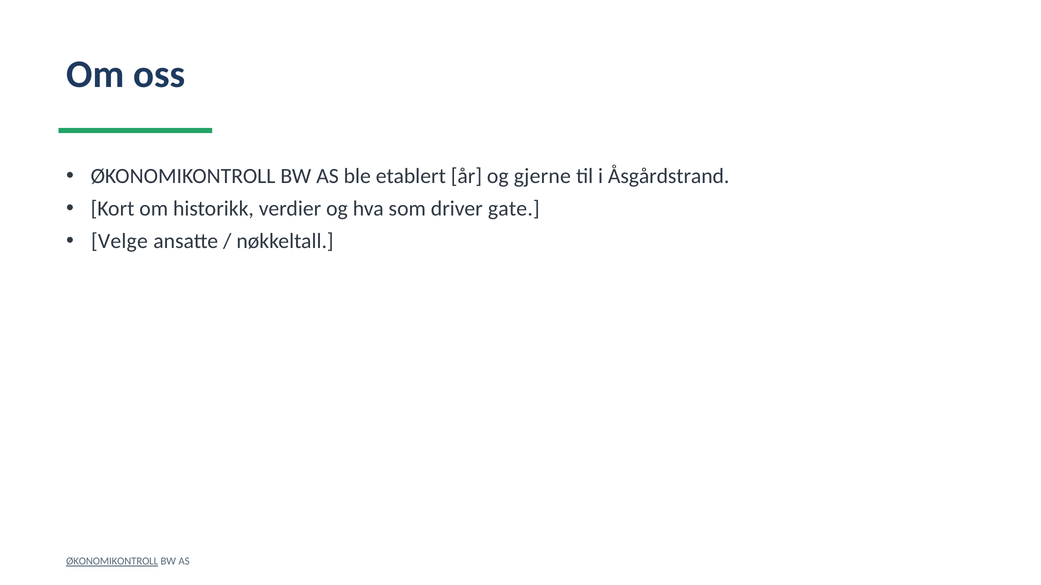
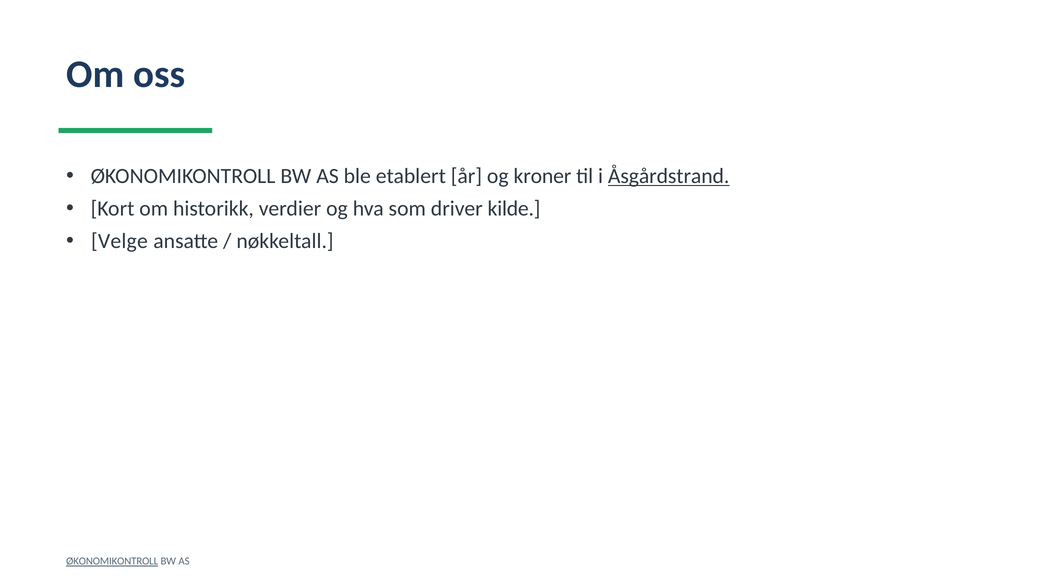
gjerne: gjerne -> kroner (542, 176)
Åsgårdstrand underline: none -> present (669, 176)
gate: gate -> kilde (514, 209)
